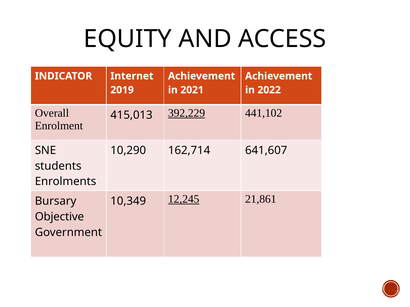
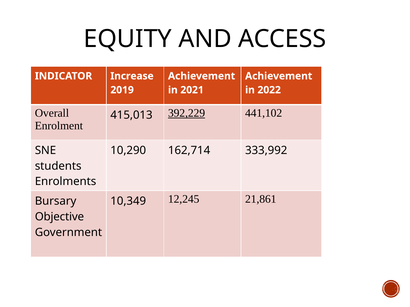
Internet: Internet -> Increase (132, 76)
641,607: 641,607 -> 333,992 (266, 151)
12,245 underline: present -> none (184, 199)
